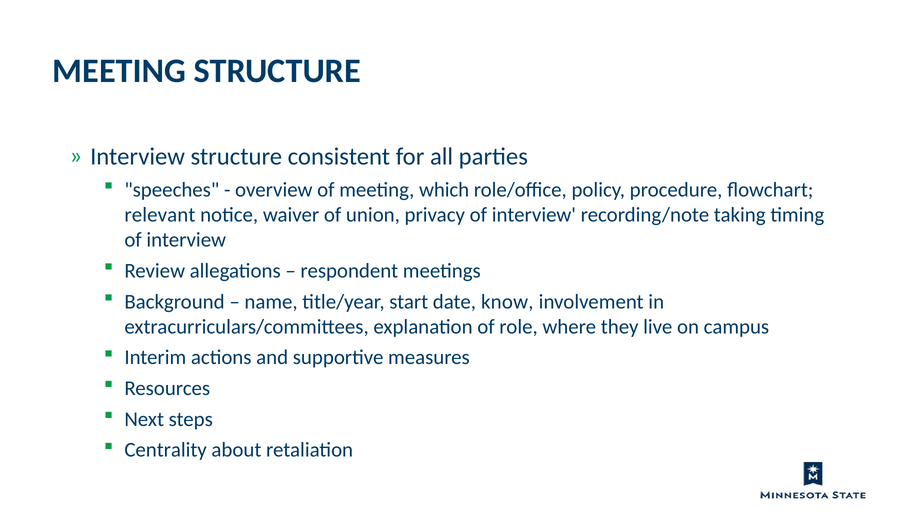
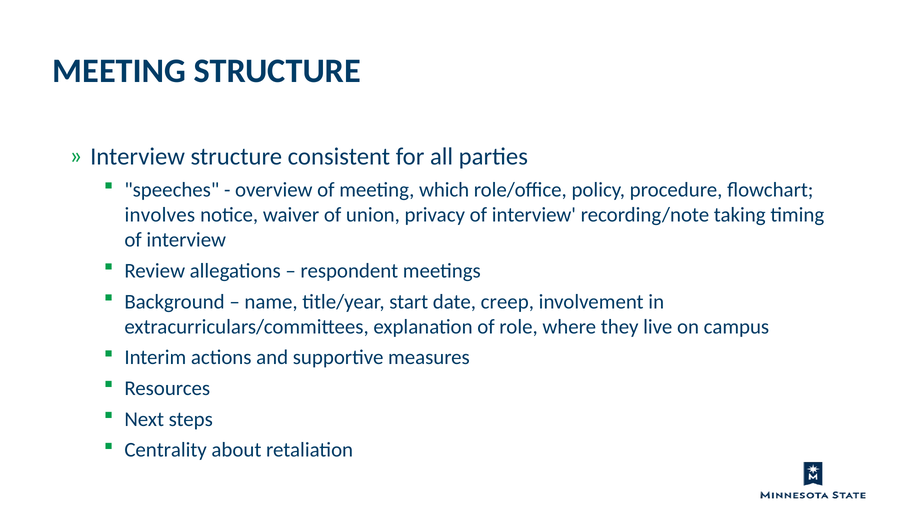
relevant: relevant -> involves (160, 215)
know: know -> creep (507, 301)
